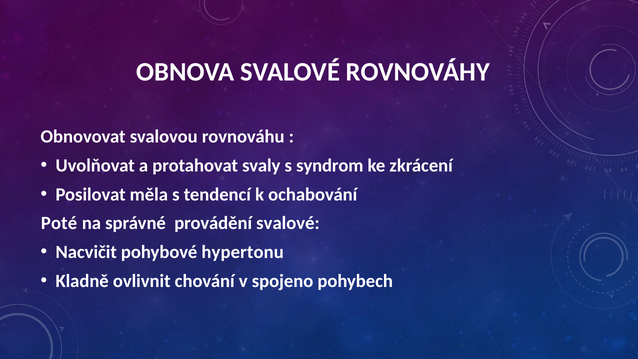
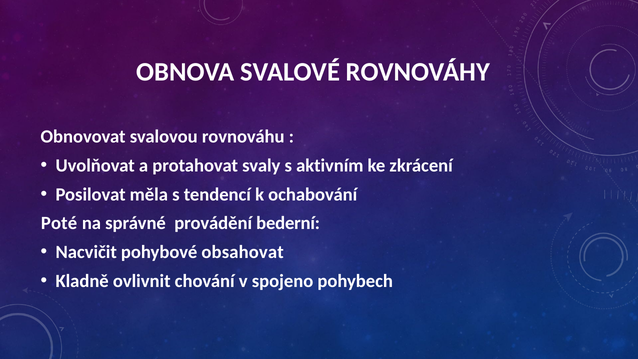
syndrom: syndrom -> aktivním (330, 165)
provádění svalové: svalové -> bederní (288, 223)
hypertonu: hypertonu -> obsahovat (243, 252)
